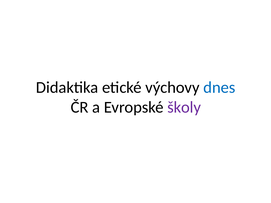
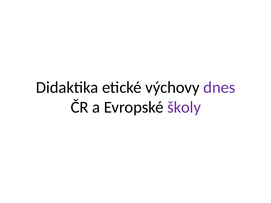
dnes colour: blue -> purple (219, 87)
